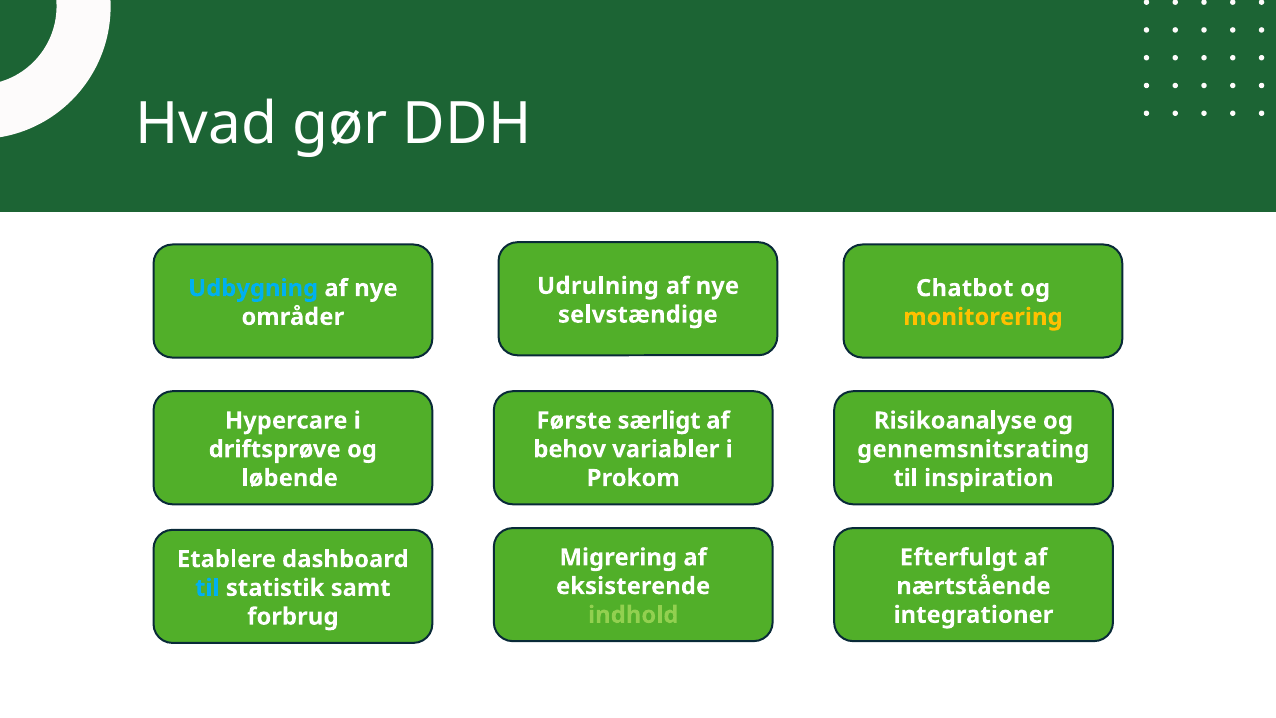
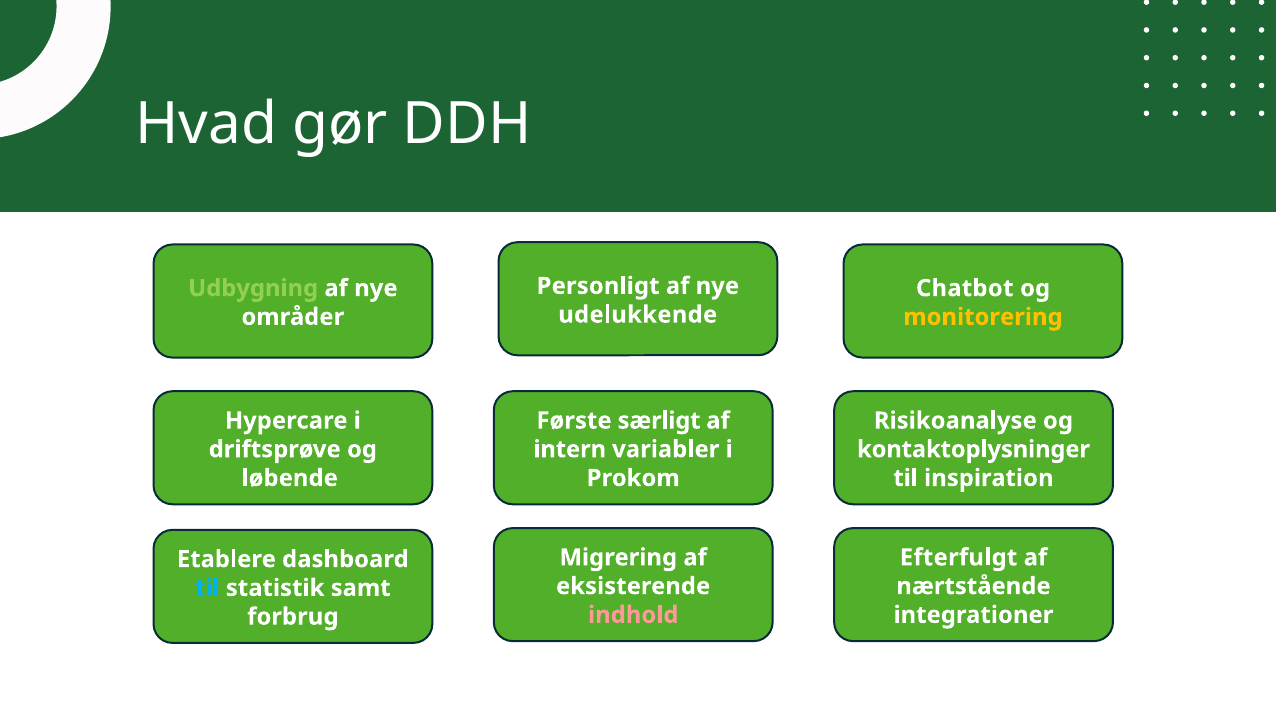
Udrulning: Udrulning -> Personligt (598, 286)
Udbygning colour: light blue -> light green (253, 288)
selvstændige: selvstændige -> udelukkende (638, 315)
behov: behov -> intern (570, 449)
gennemsnitsrating: gennemsnitsrating -> kontaktoplysninger (973, 449)
indhold colour: light green -> pink (633, 615)
